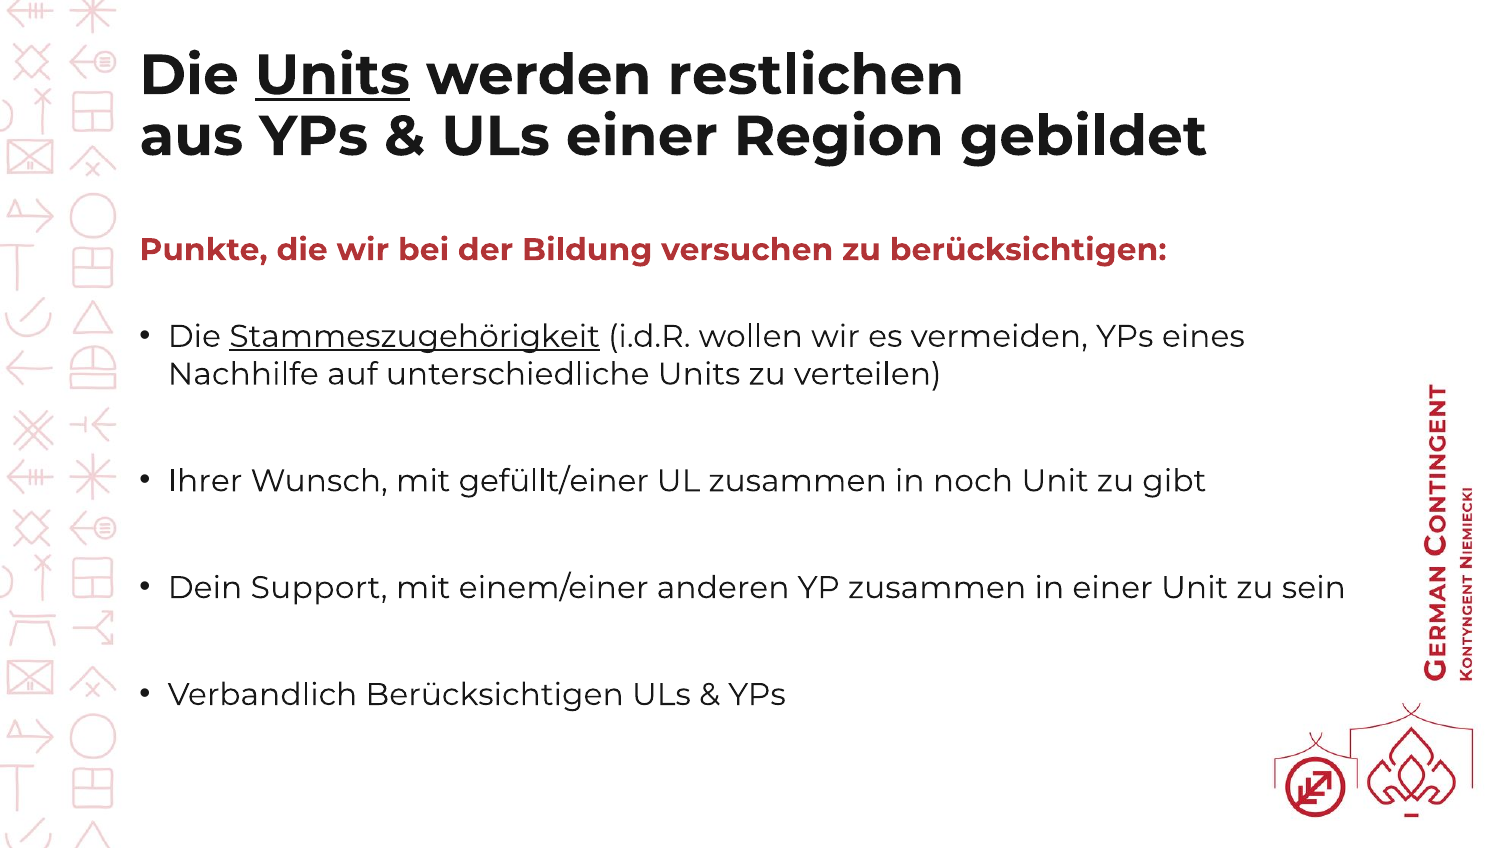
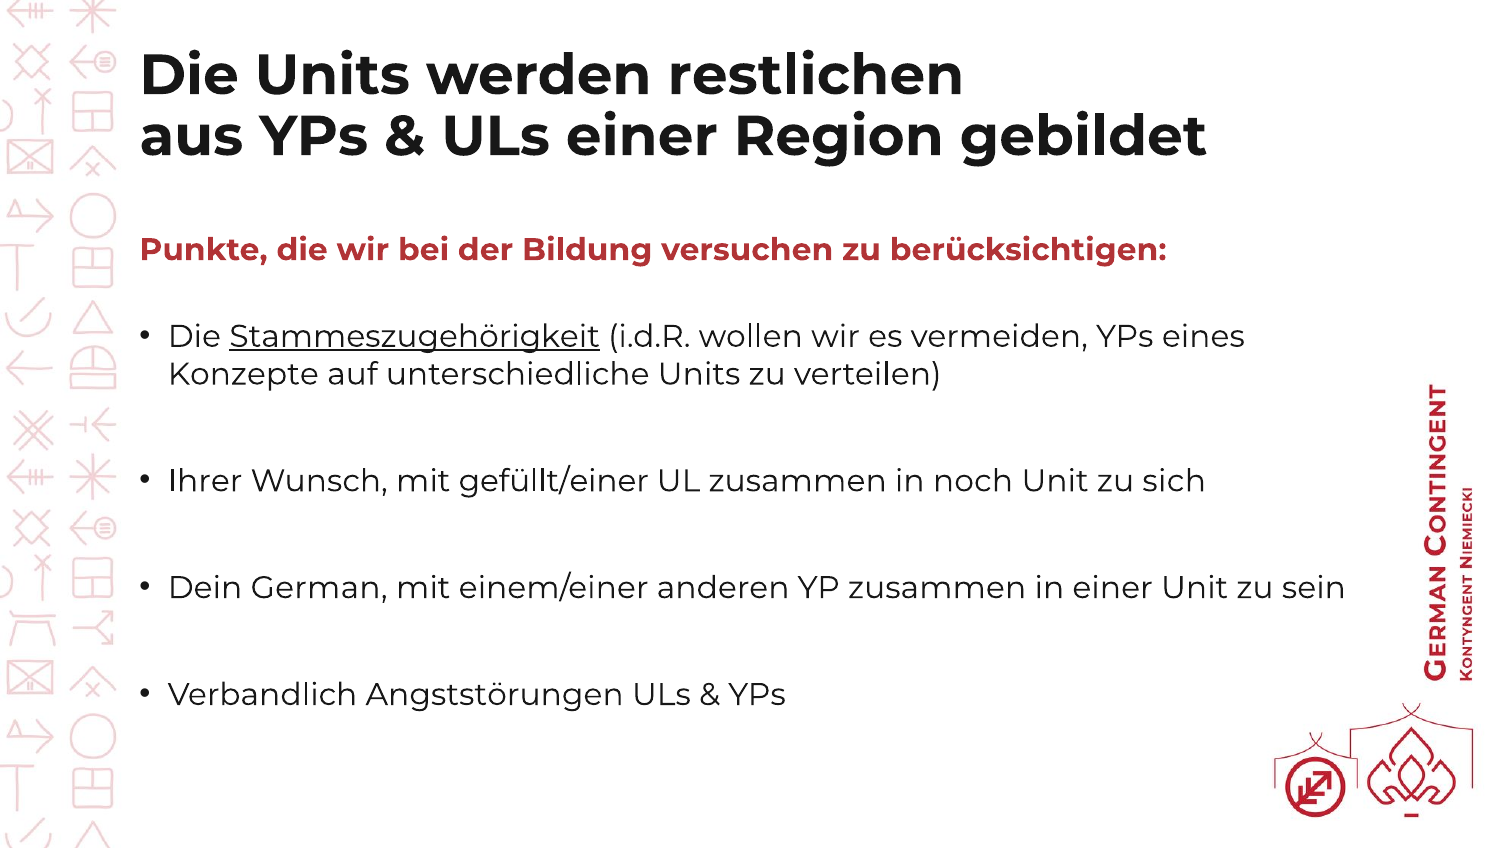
Units underline: present -> none (332, 75)
Nachhilfe: Nachhilfe -> Konzepte (243, 374)
gibt: gibt -> sich (1174, 481)
Support: Support -> German (319, 588)
Verbandlich Berücksichtigen: Berücksichtigen -> Angststörungen (495, 695)
